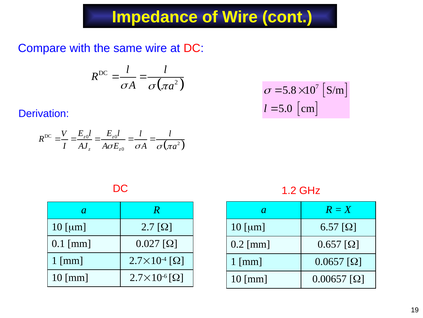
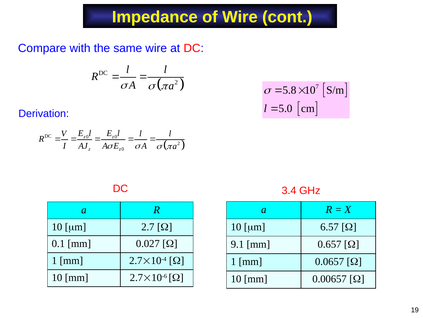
1.2: 1.2 -> 3.4 (289, 190)
0.2: 0.2 -> 9.1 (237, 244)
